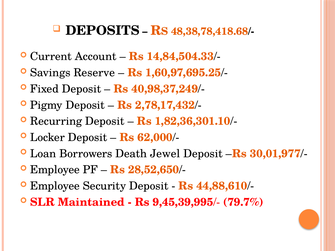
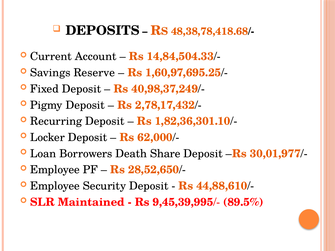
Jewel: Jewel -> Share (165, 154)
79.7%: 79.7% -> 89.5% (243, 202)
